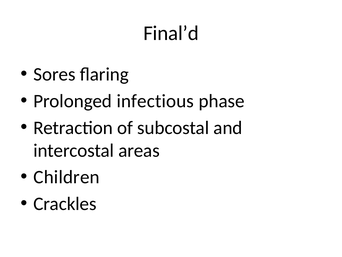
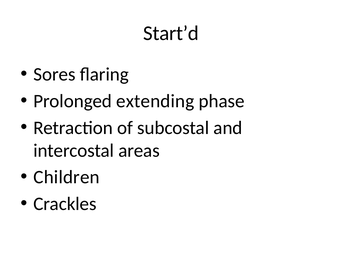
Final’d: Final’d -> Start’d (171, 33)
infectious: infectious -> extending (155, 101)
